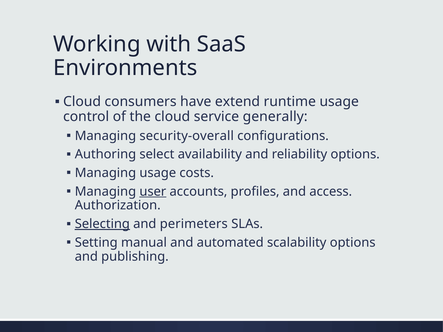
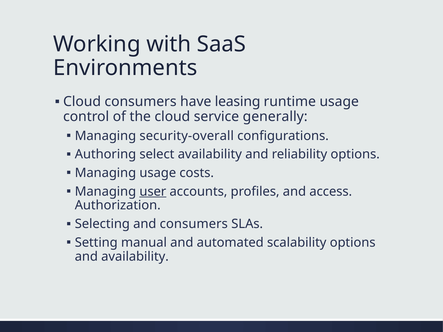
extend: extend -> leasing (238, 102)
Selecting underline: present -> none (102, 224)
and perimeters: perimeters -> consumers (194, 224)
and publishing: publishing -> availability (135, 257)
